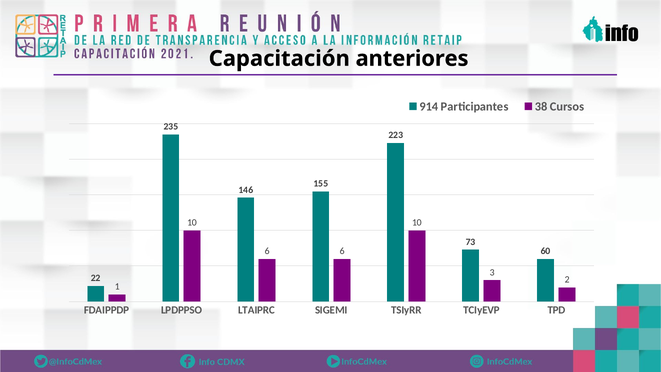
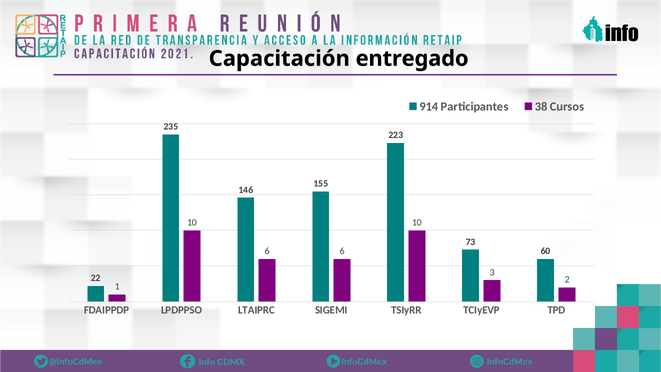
anteriores: anteriores -> entregado (412, 59)
